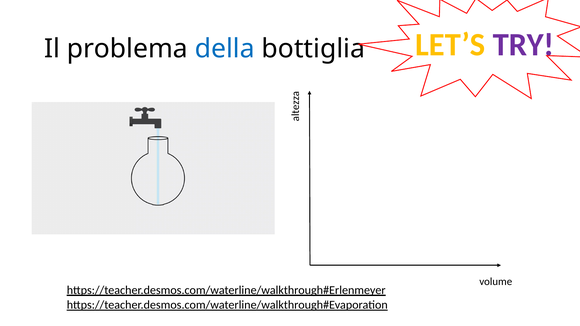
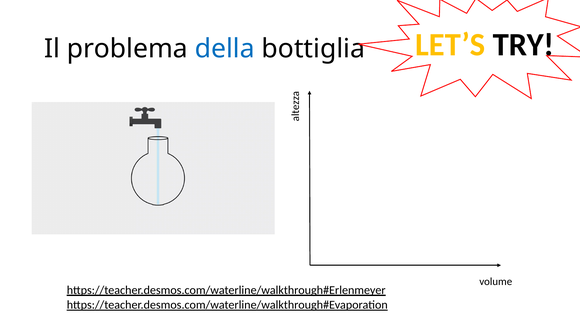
TRY colour: purple -> black (523, 45)
